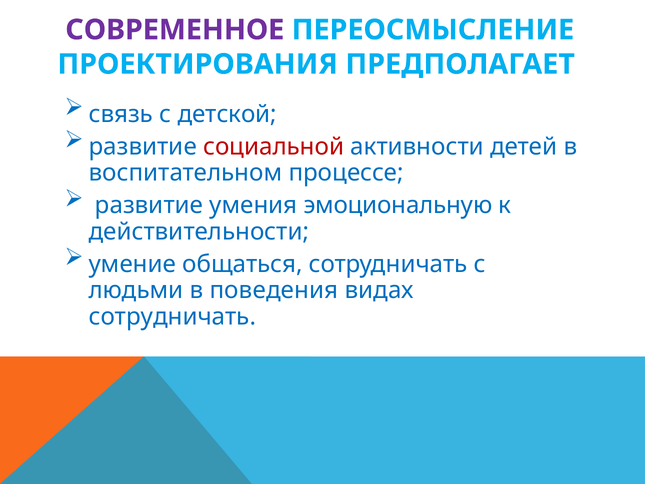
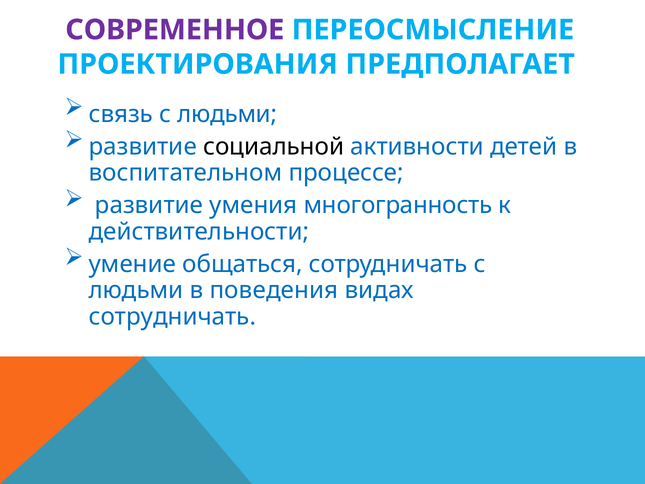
связь с детской: детской -> людьми (227, 114)
социальной colour: red -> black (274, 147)
эмоциональную: эмоциональную -> многогранность (398, 205)
